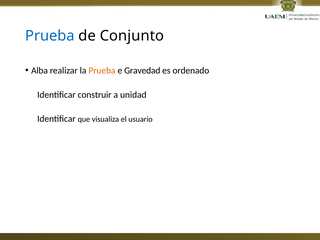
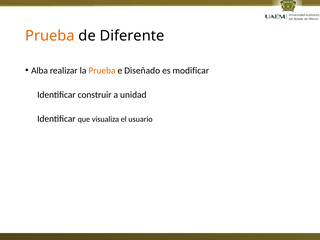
Prueba colour: blue -> orange (50, 36)
Conjunto: Conjunto -> Diferente (132, 36)
Gravedad: Gravedad -> Diseñado (142, 70)
ordenado: ordenado -> modificar (191, 70)
